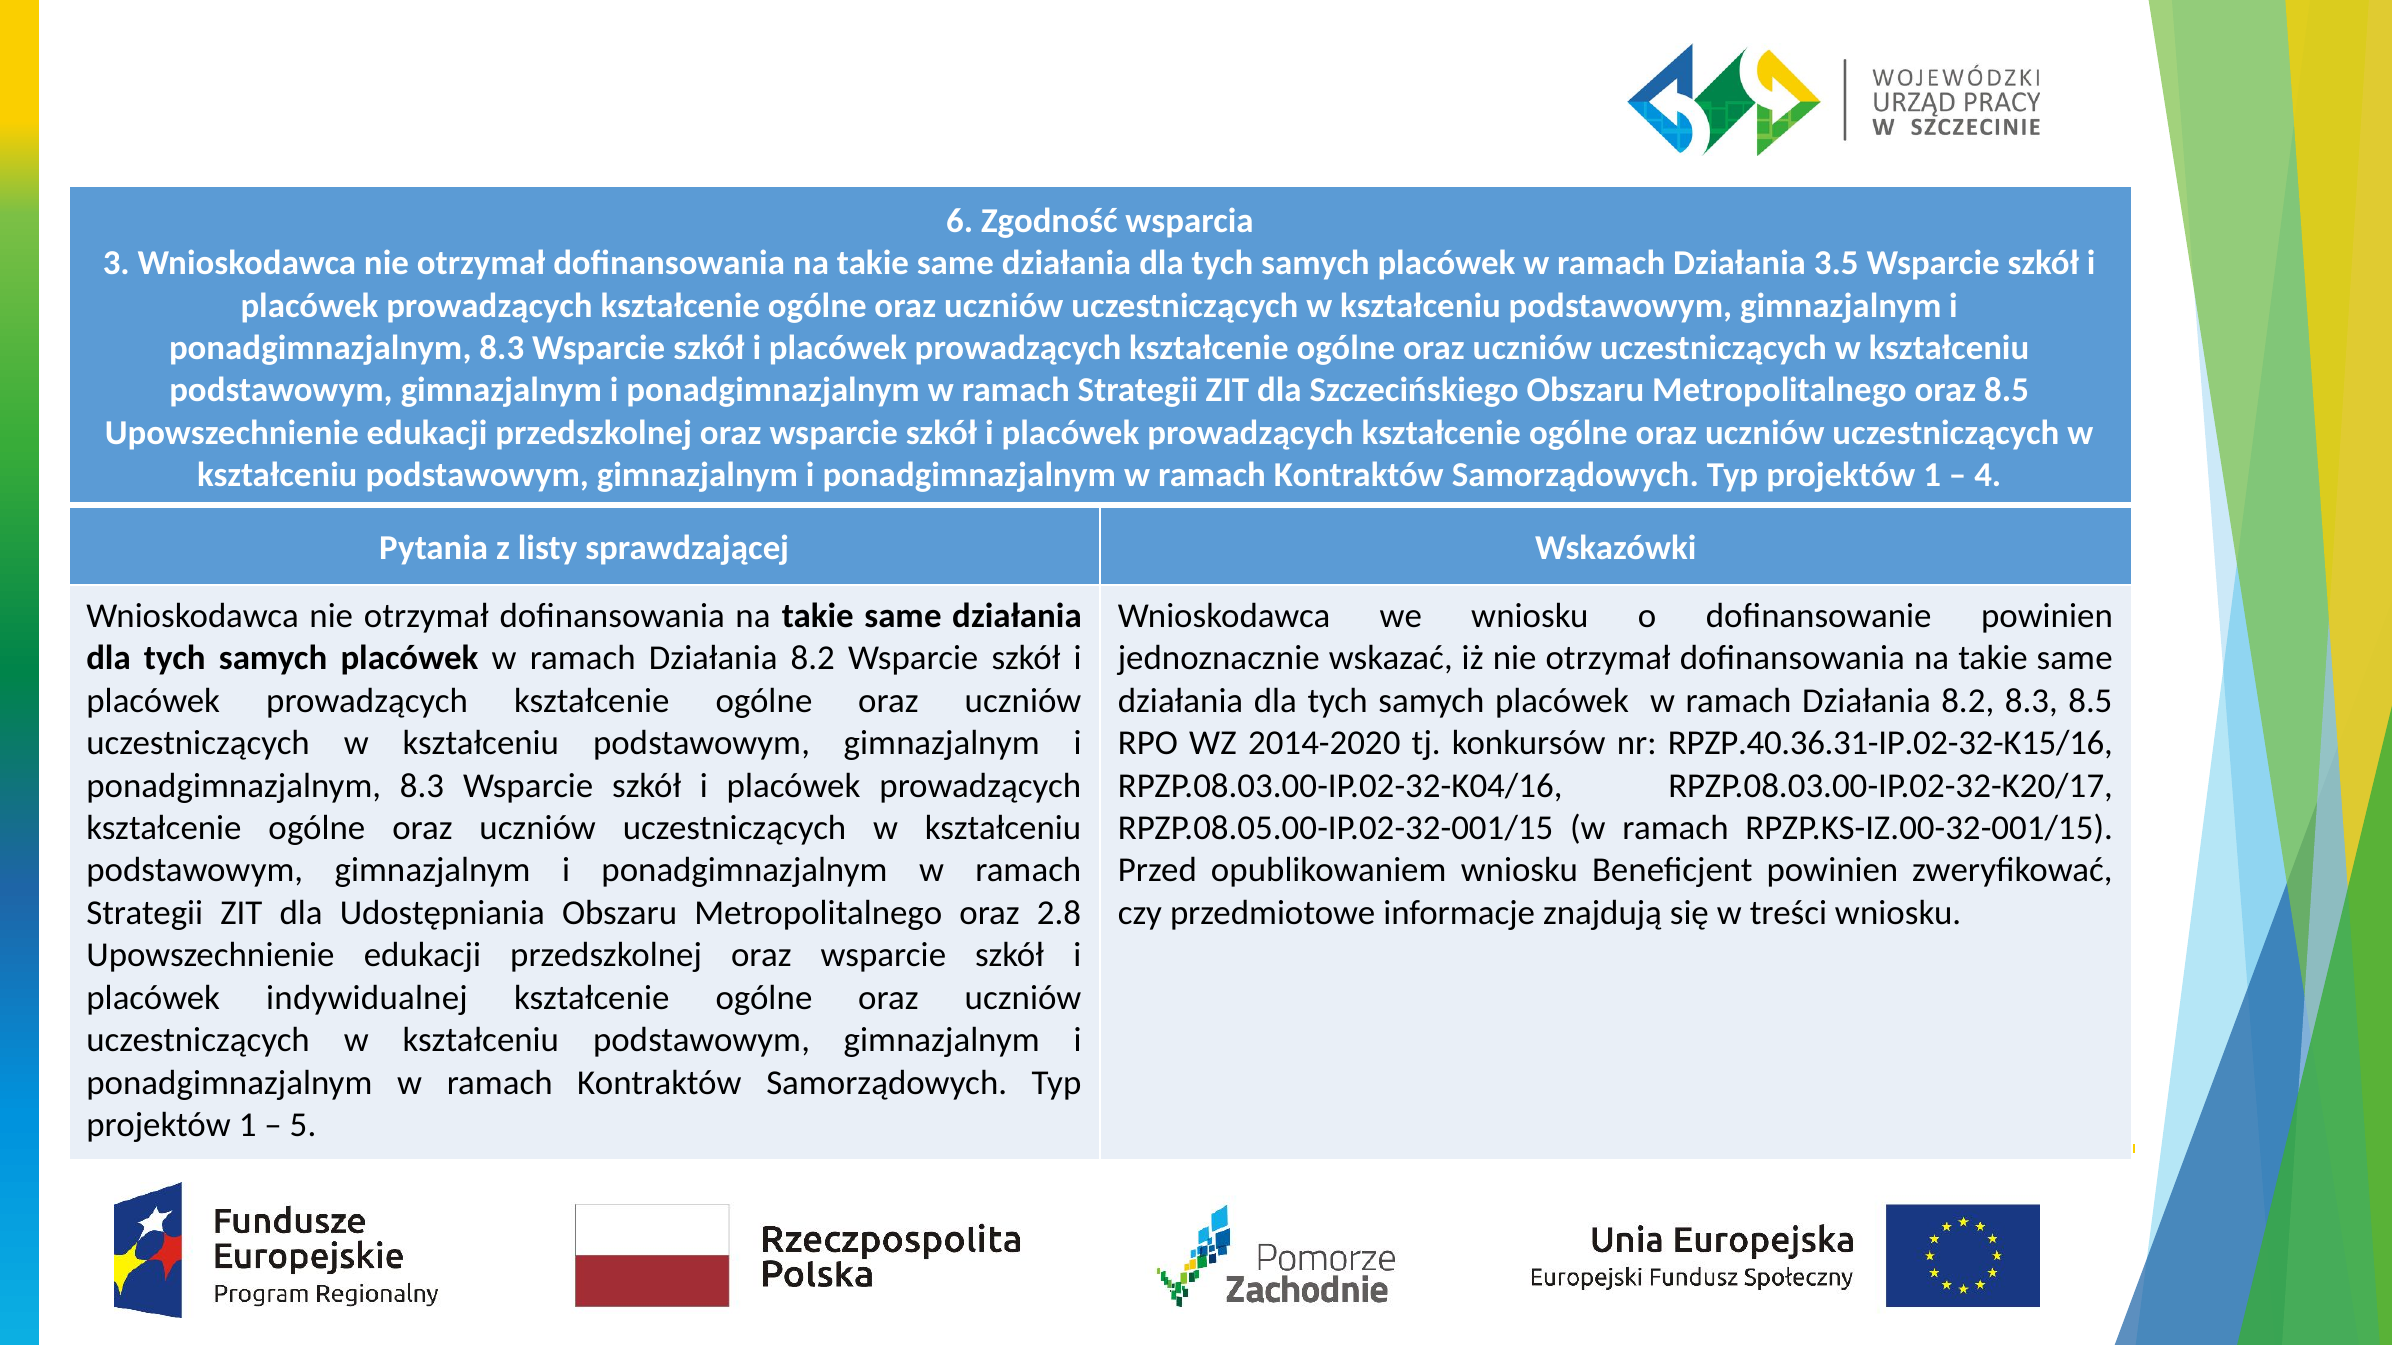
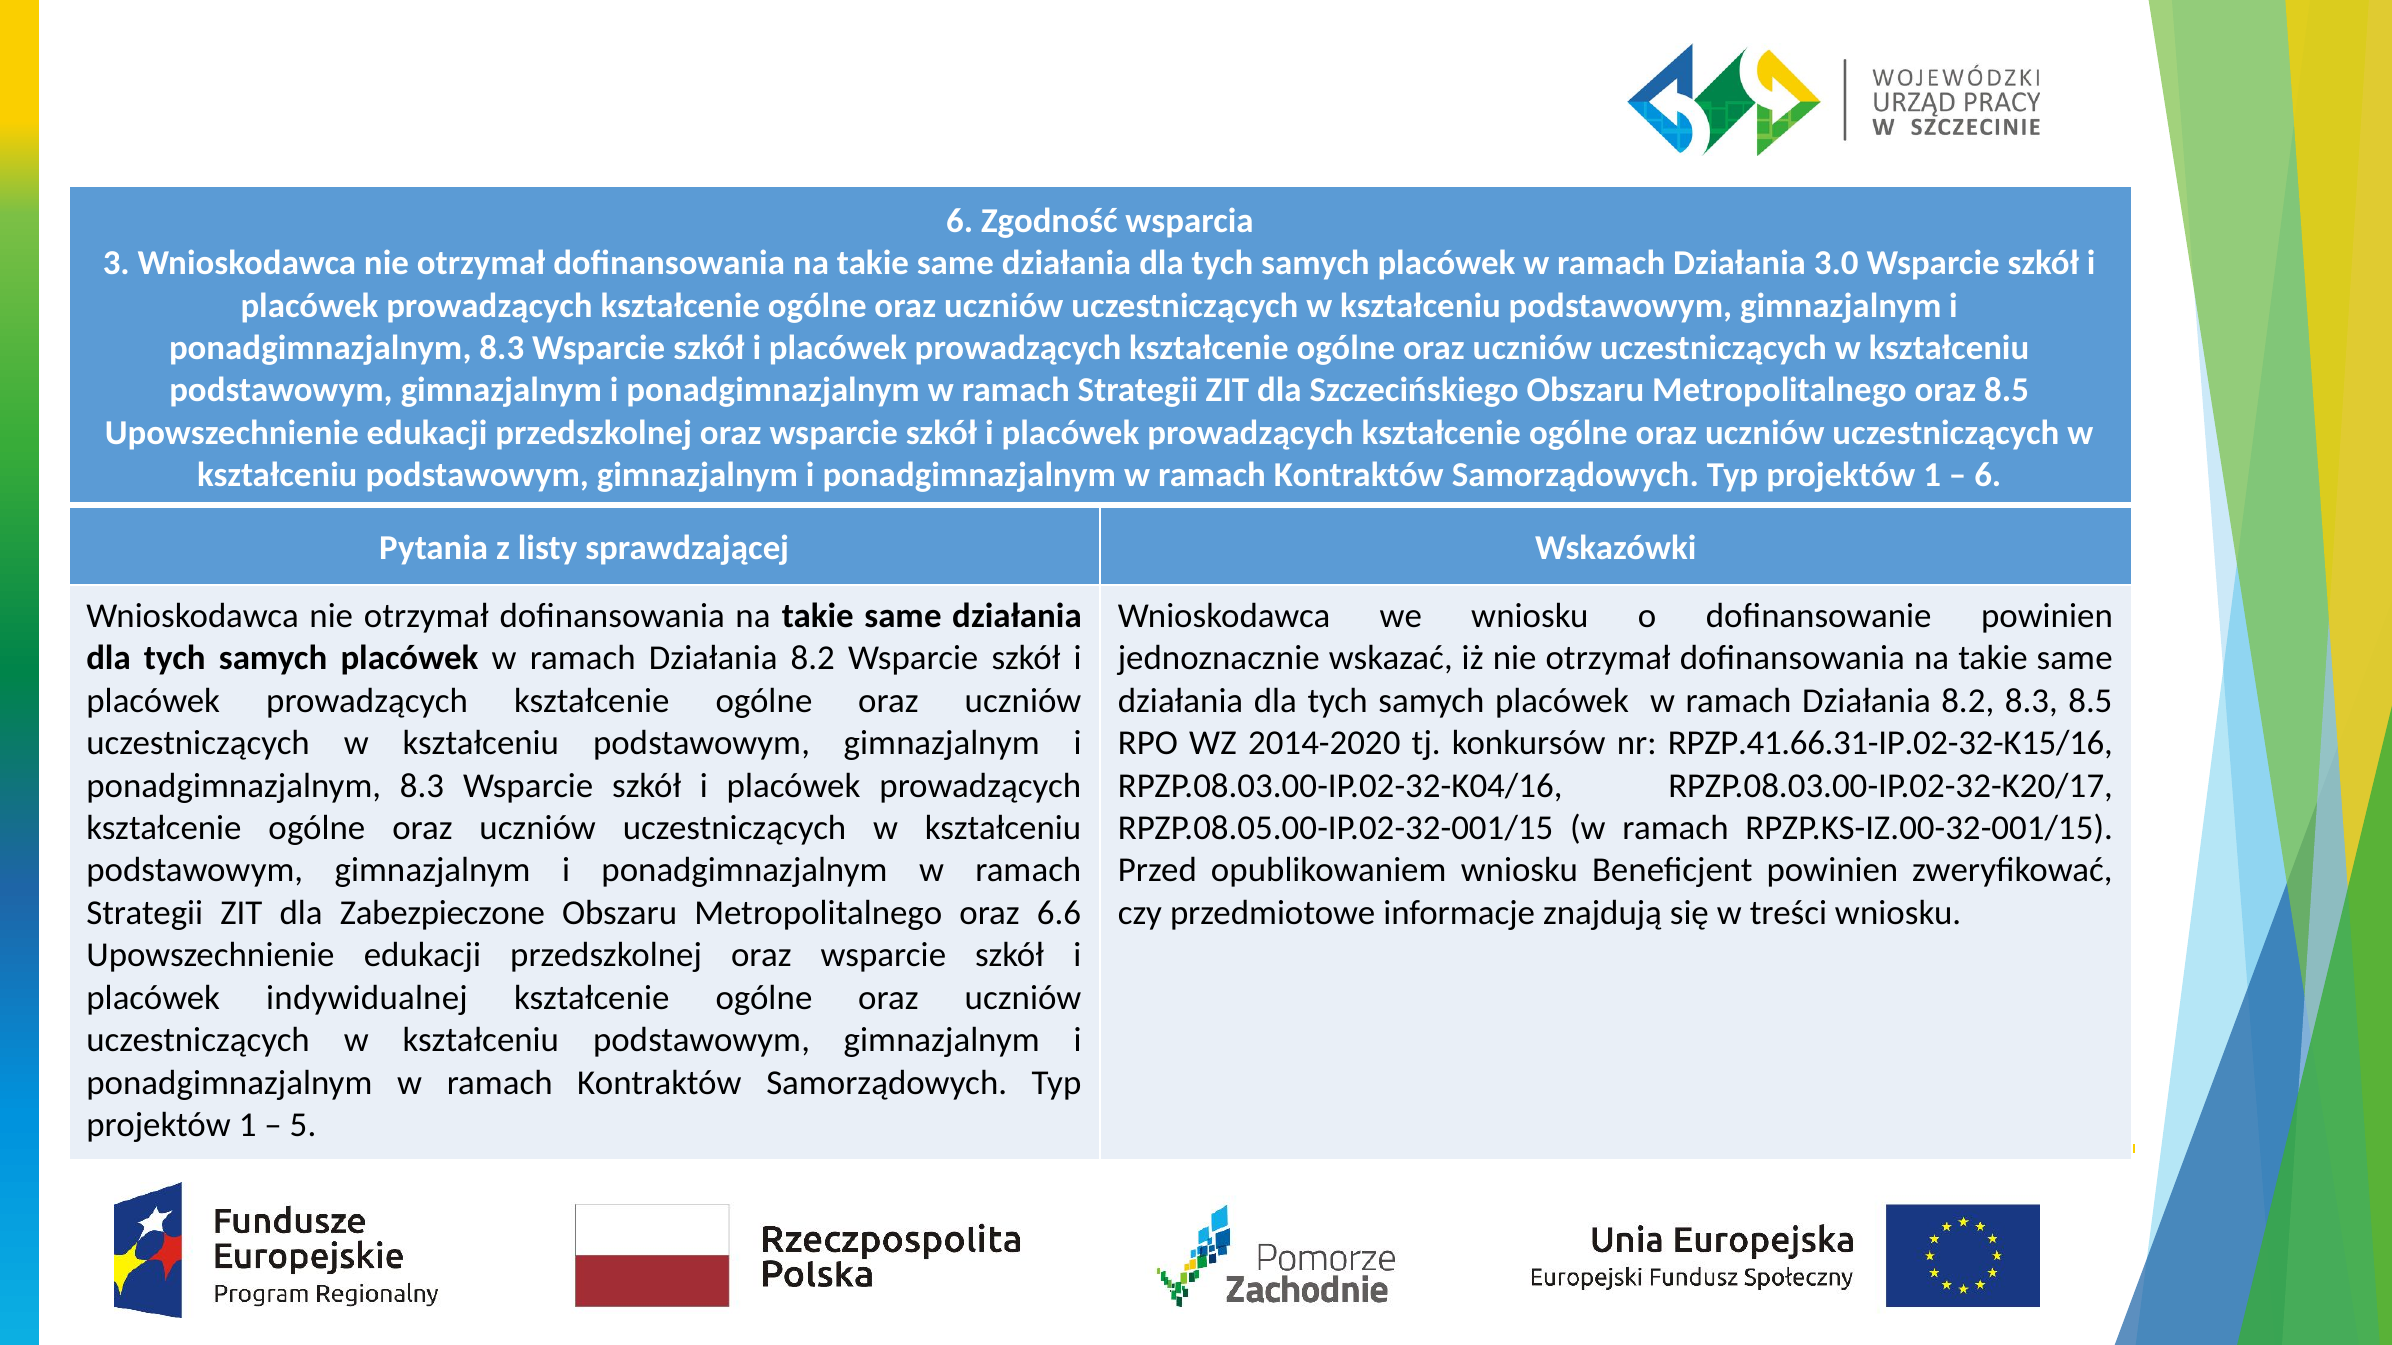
3.5: 3.5 -> 3.0 (1836, 263)
4: 4 -> 6 (1988, 475)
RPZP.40.36.31-IP.02-32-K15/16: RPZP.40.36.31-IP.02-32-K15/16 -> RPZP.41.66.31-IP.02-32-K15/16 (1890, 743)
Udostępniania: Udostępniania -> Zabezpieczone (442, 913)
2.8: 2.8 -> 6.6 (1059, 913)
